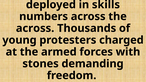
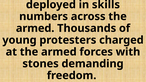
across: across -> armed (35, 28)
